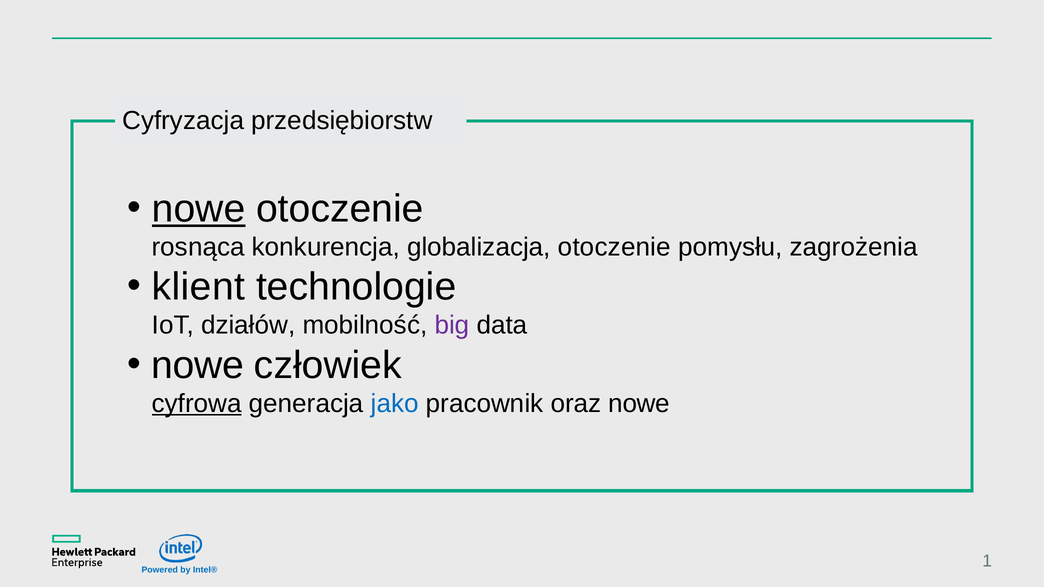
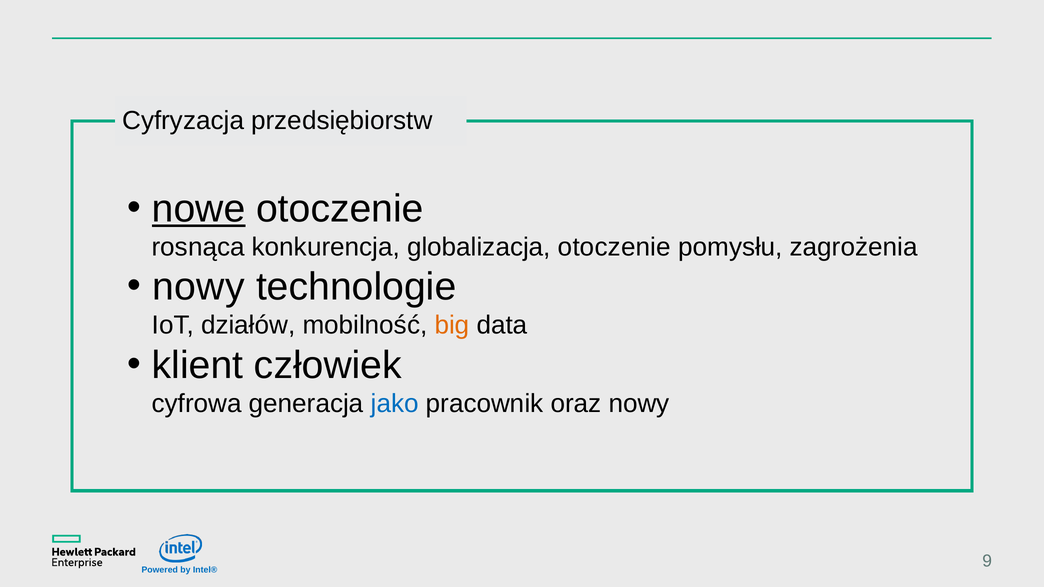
klient: klient -> nowy (198, 287)
big colour: purple -> orange (452, 325)
nowe: nowe -> klient (198, 365)
cyfrowa underline: present -> none (197, 404)
oraz nowe: nowe -> nowy (639, 404)
1: 1 -> 9 (987, 561)
